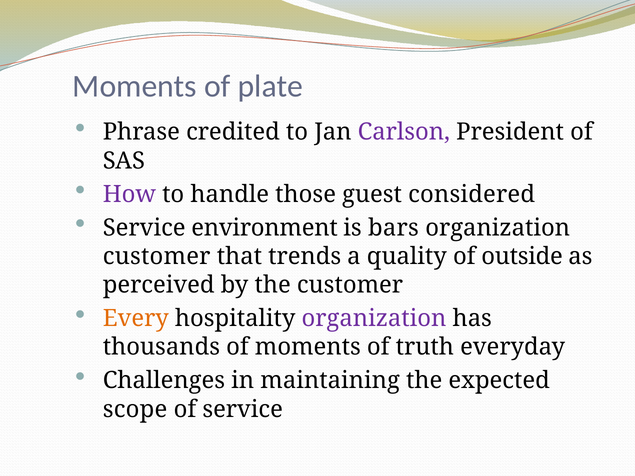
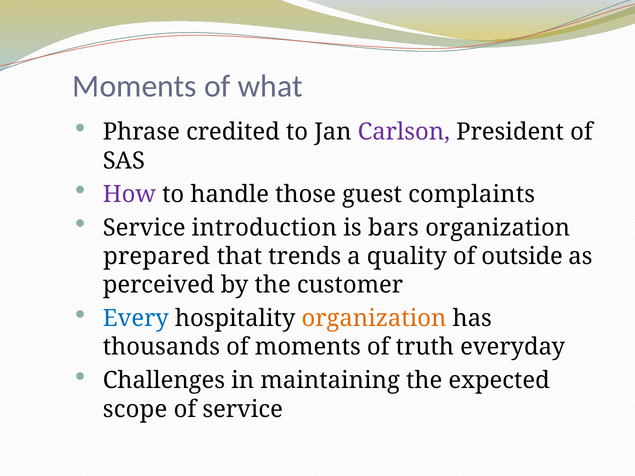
plate: plate -> what (270, 86)
considered: considered -> complaints (472, 194)
environment: environment -> introduction (264, 228)
customer: customer -> prepared (157, 256)
Every colour: orange -> blue (136, 319)
organization colour: purple -> orange (374, 319)
